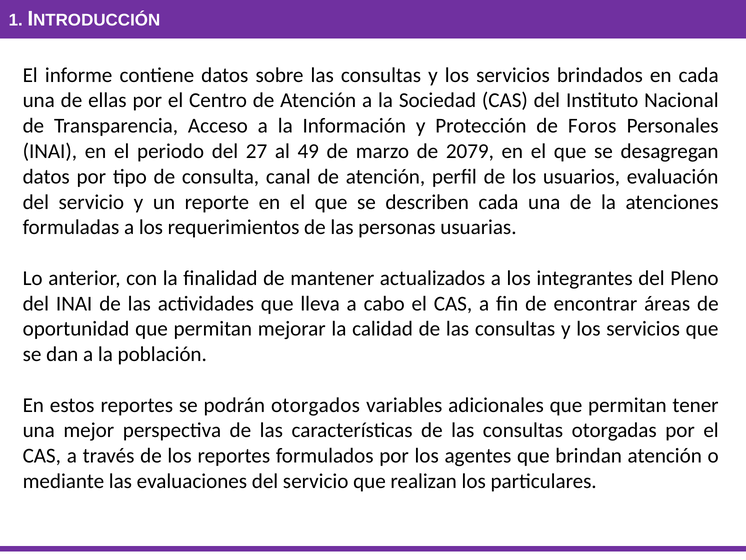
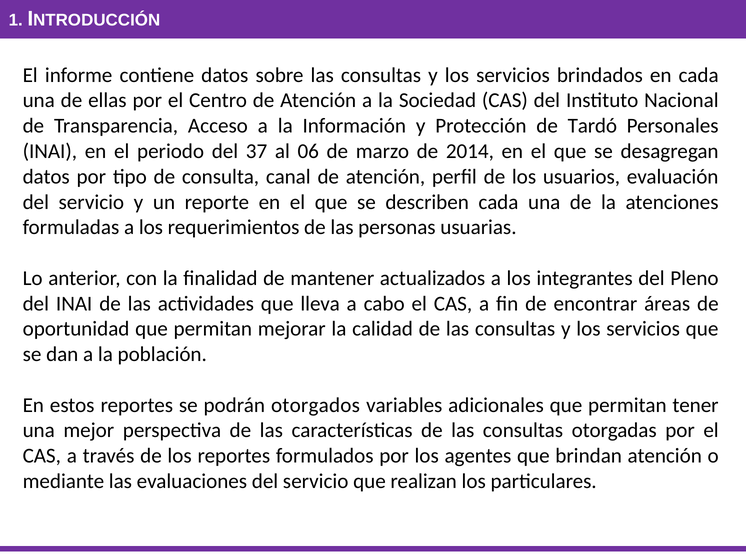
Foros: Foros -> Tardó (592, 126)
27: 27 -> 37 (257, 151)
49: 49 -> 06 (308, 151)
2079: 2079 -> 2014 (470, 151)
